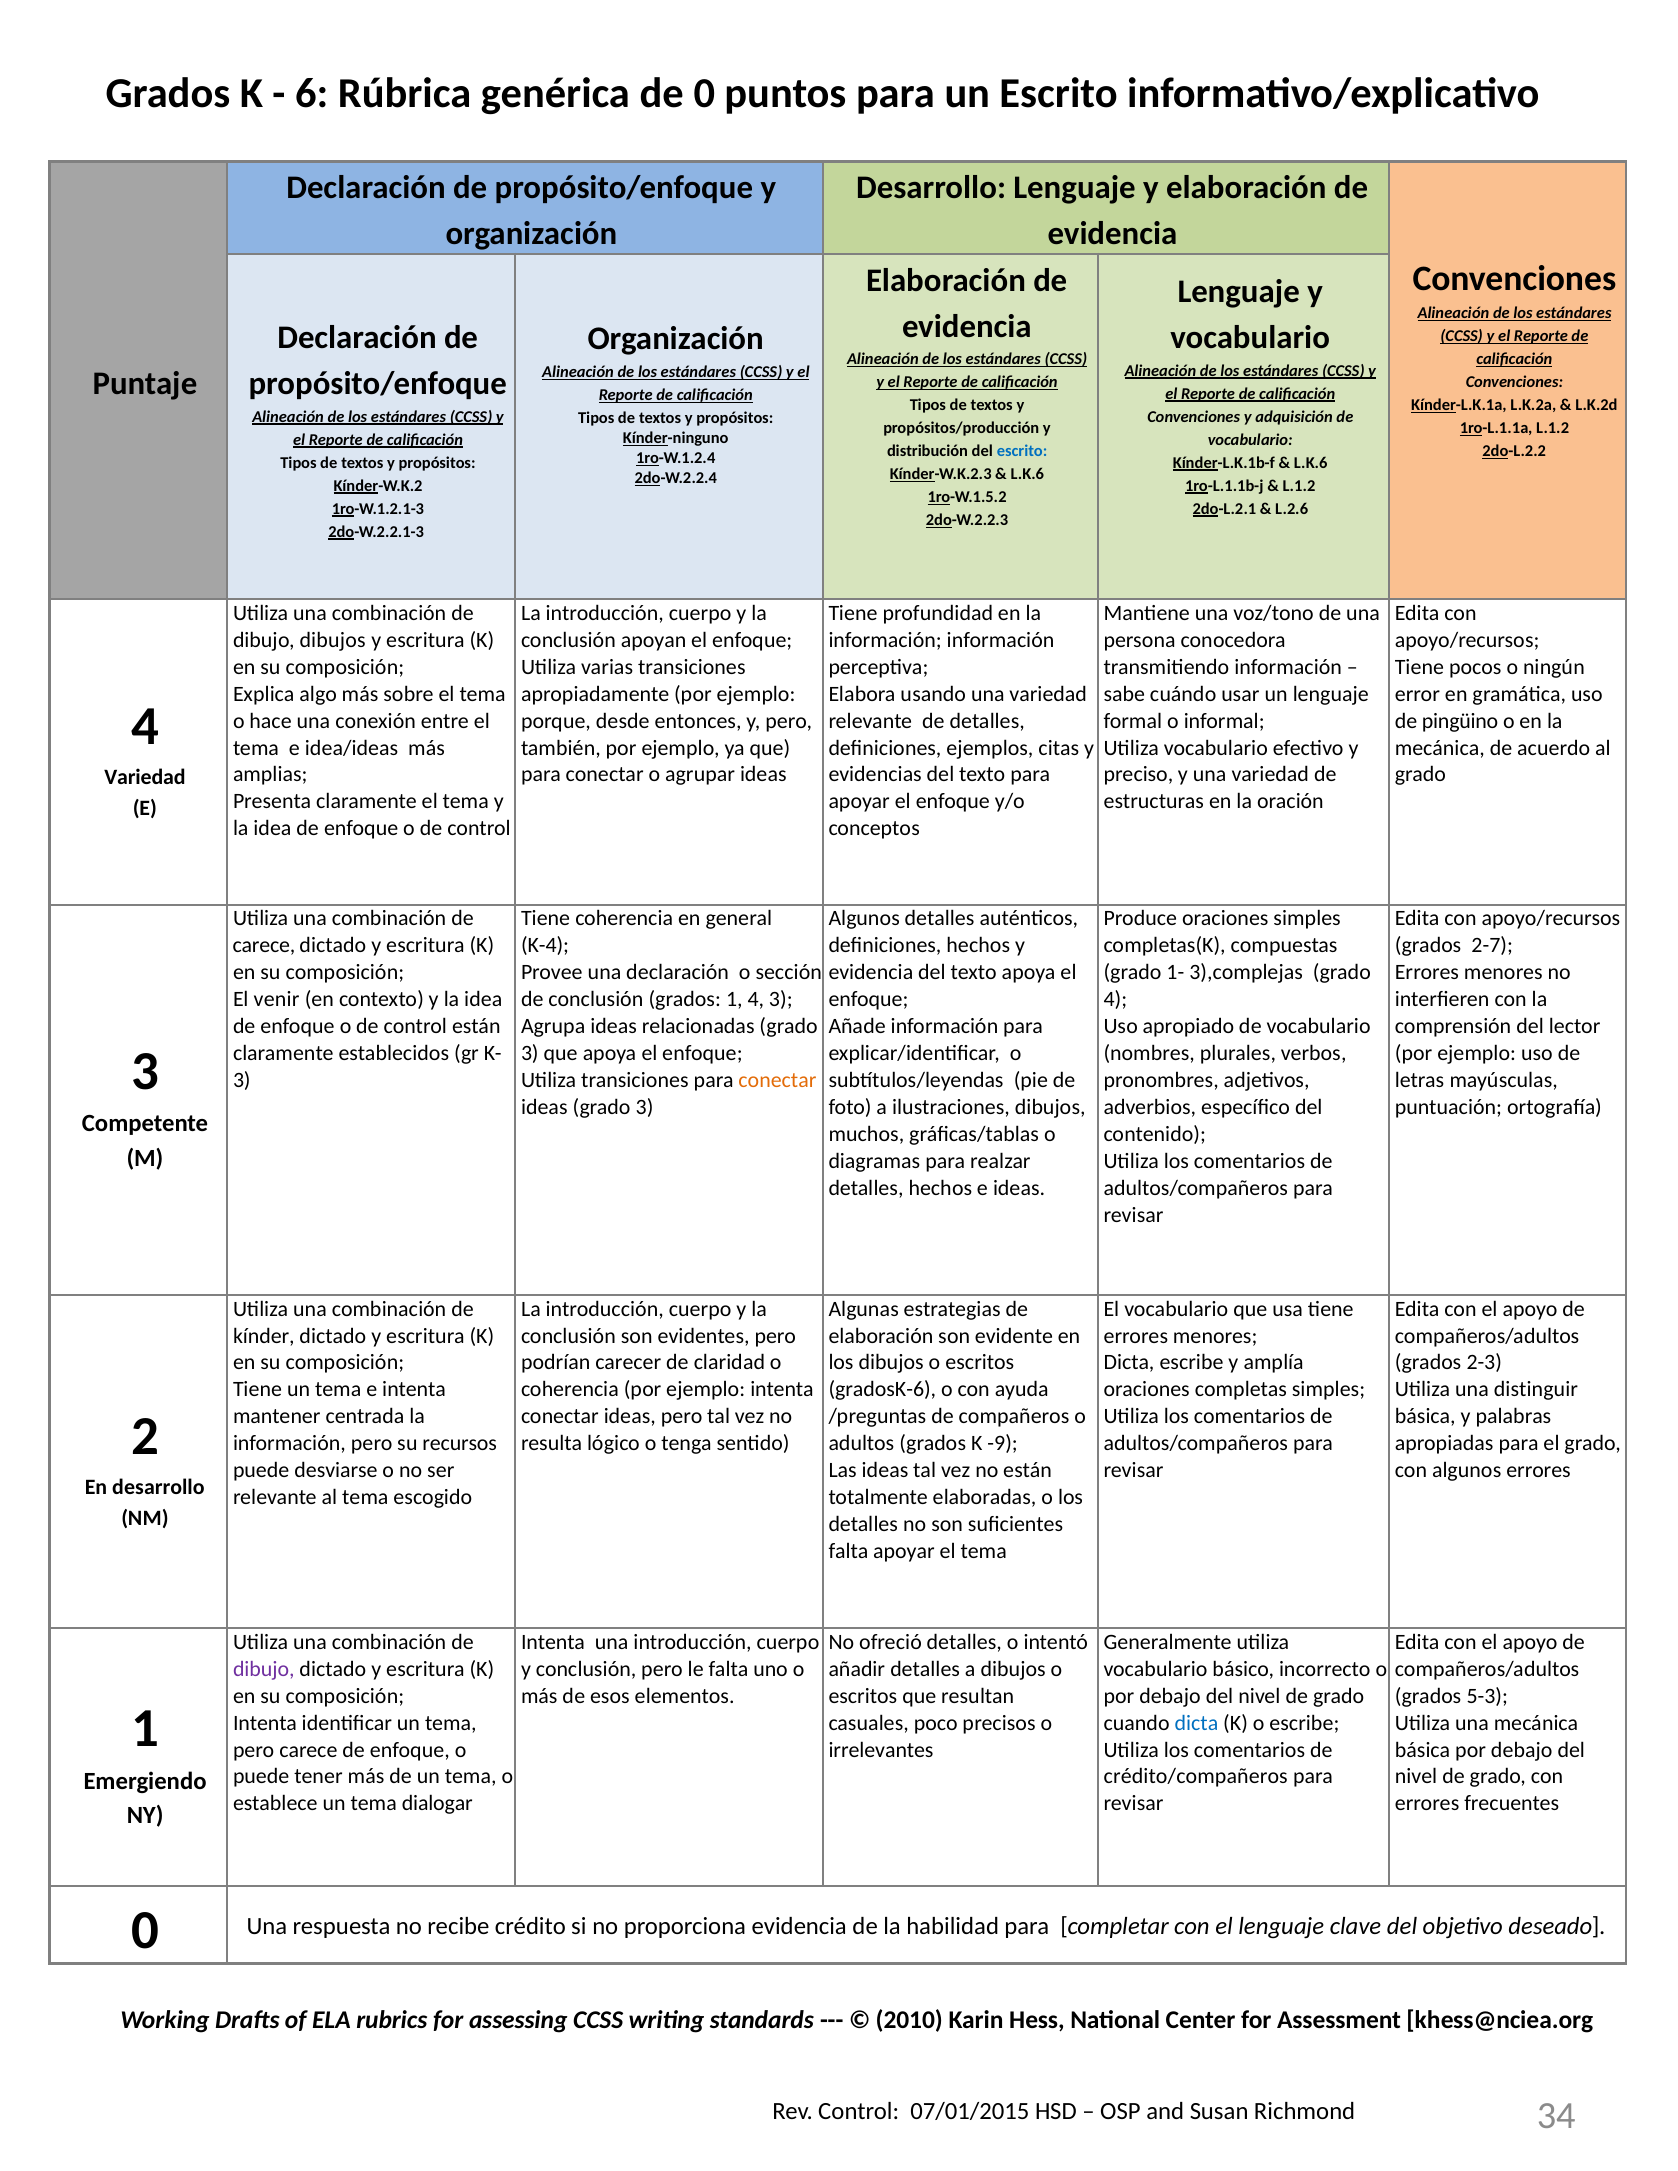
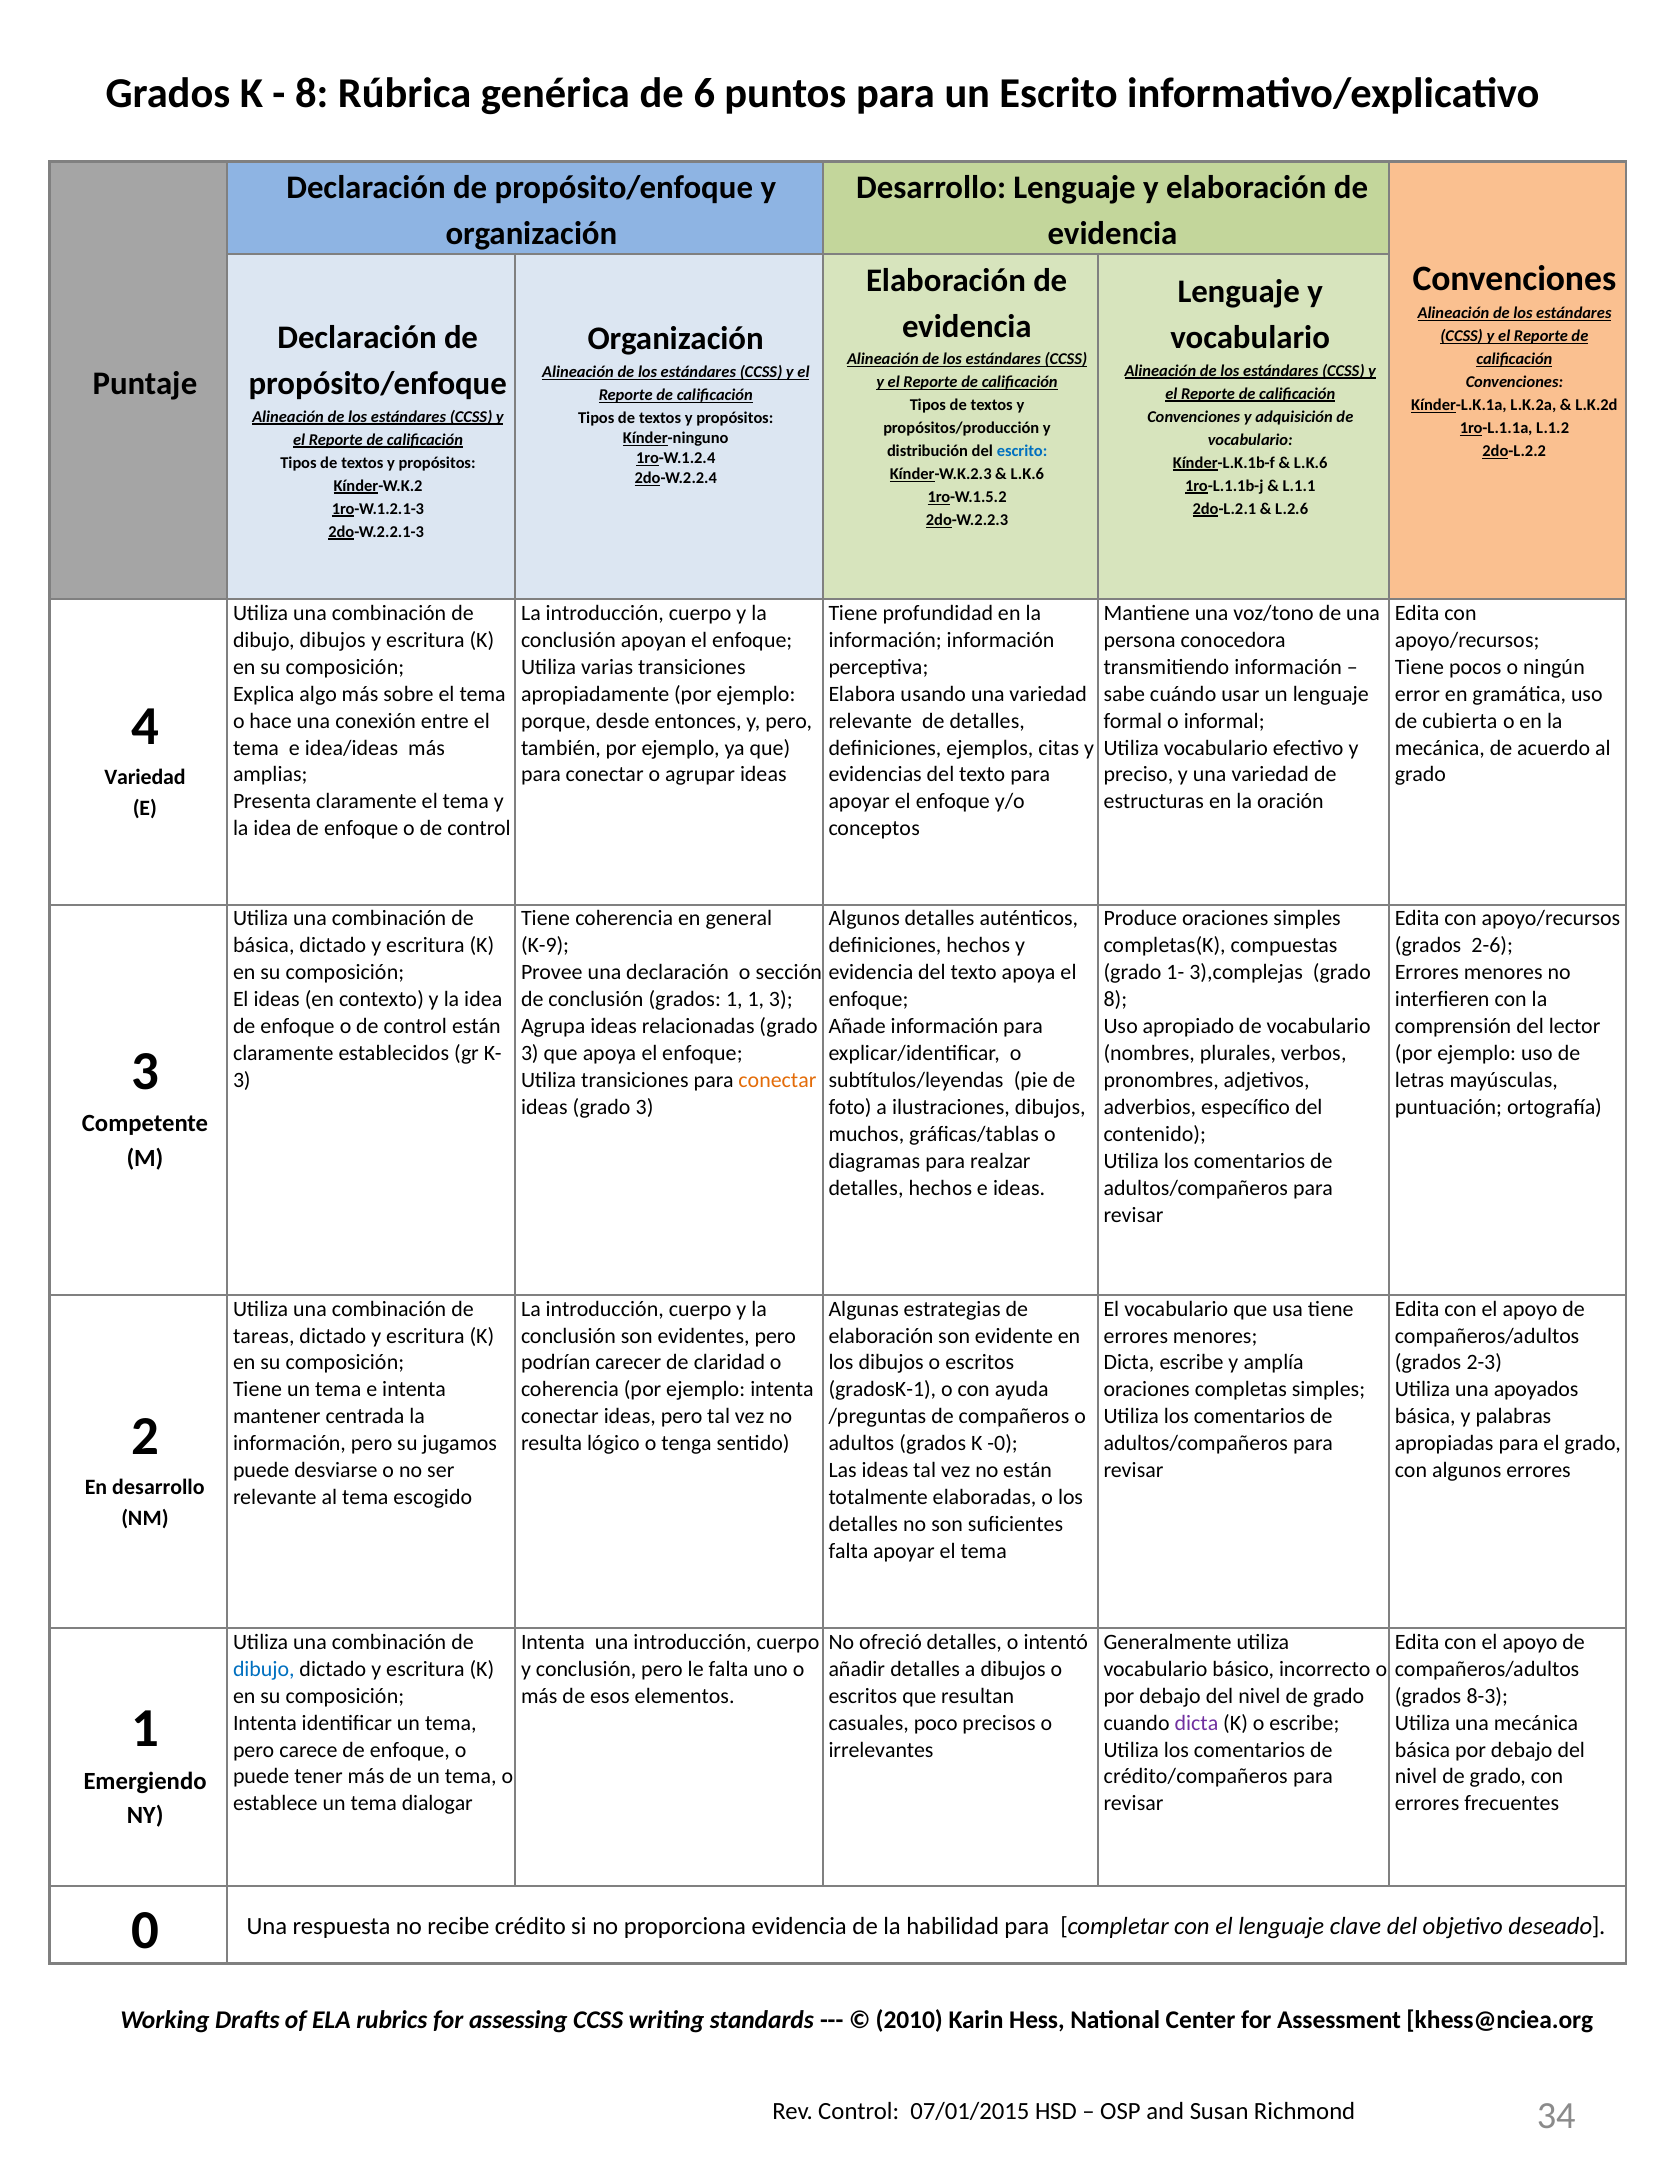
6: 6 -> 8 (312, 93)
de 0: 0 -> 6 (704, 93)
L.1.2: L.1.2 -> L.1.1 (1299, 486)
pingüino: pingüino -> cubierta (1460, 721)
carece: carece -> básica (264, 946)
K-4: K-4 -> K-9 (545, 946)
2-7: 2-7 -> 2-6 (1492, 946)
El venir: venir -> ideas (277, 1000)
1 4: 4 -> 1 (756, 1000)
4: 4 -> 8 (1115, 1000)
kínder: kínder -> tareas (264, 1336)
gradosK-6: gradosK-6 -> gradosK-1 (882, 1390)
distinguir: distinguir -> apoyados (1536, 1390)
recursos: recursos -> jugamos (460, 1444)
-9: -9 -> -0 (1003, 1444)
dibujo colour: purple -> blue (264, 1669)
5-3: 5-3 -> 8-3 (1487, 1696)
dicta colour: blue -> purple (1196, 1723)
